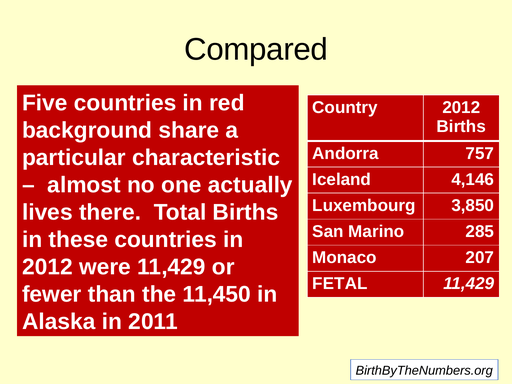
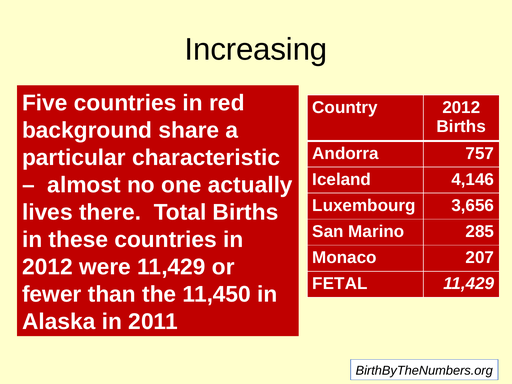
Compared: Compared -> Increasing (256, 50)
3,850: 3,850 -> 3,656 (473, 205)
